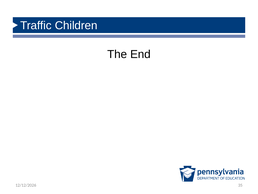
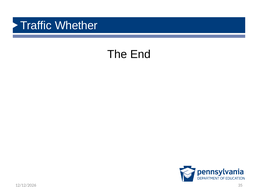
Children: Children -> Whether (76, 26)
